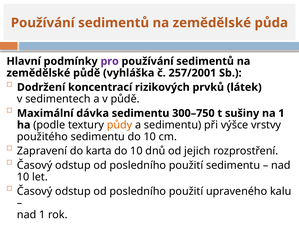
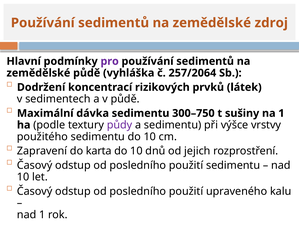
půda: půda -> zdroj (271, 23)
257/2001: 257/2001 -> 257/2064 (192, 73)
půdy colour: orange -> purple (120, 125)
